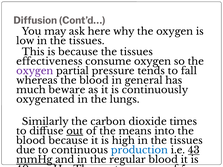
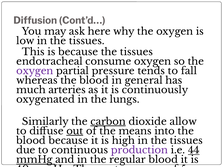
effectiveness: effectiveness -> endotracheal (49, 62)
beware: beware -> arteries (67, 90)
carbon underline: none -> present (108, 122)
times: times -> allow (183, 122)
production colour: blue -> purple (139, 150)
43: 43 -> 44 (194, 150)
